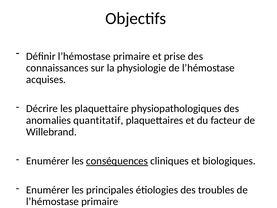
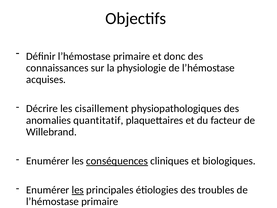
prise: prise -> donc (175, 56)
plaquettaire: plaquettaire -> cisaillement (102, 108)
les underline: none -> present (78, 190)
